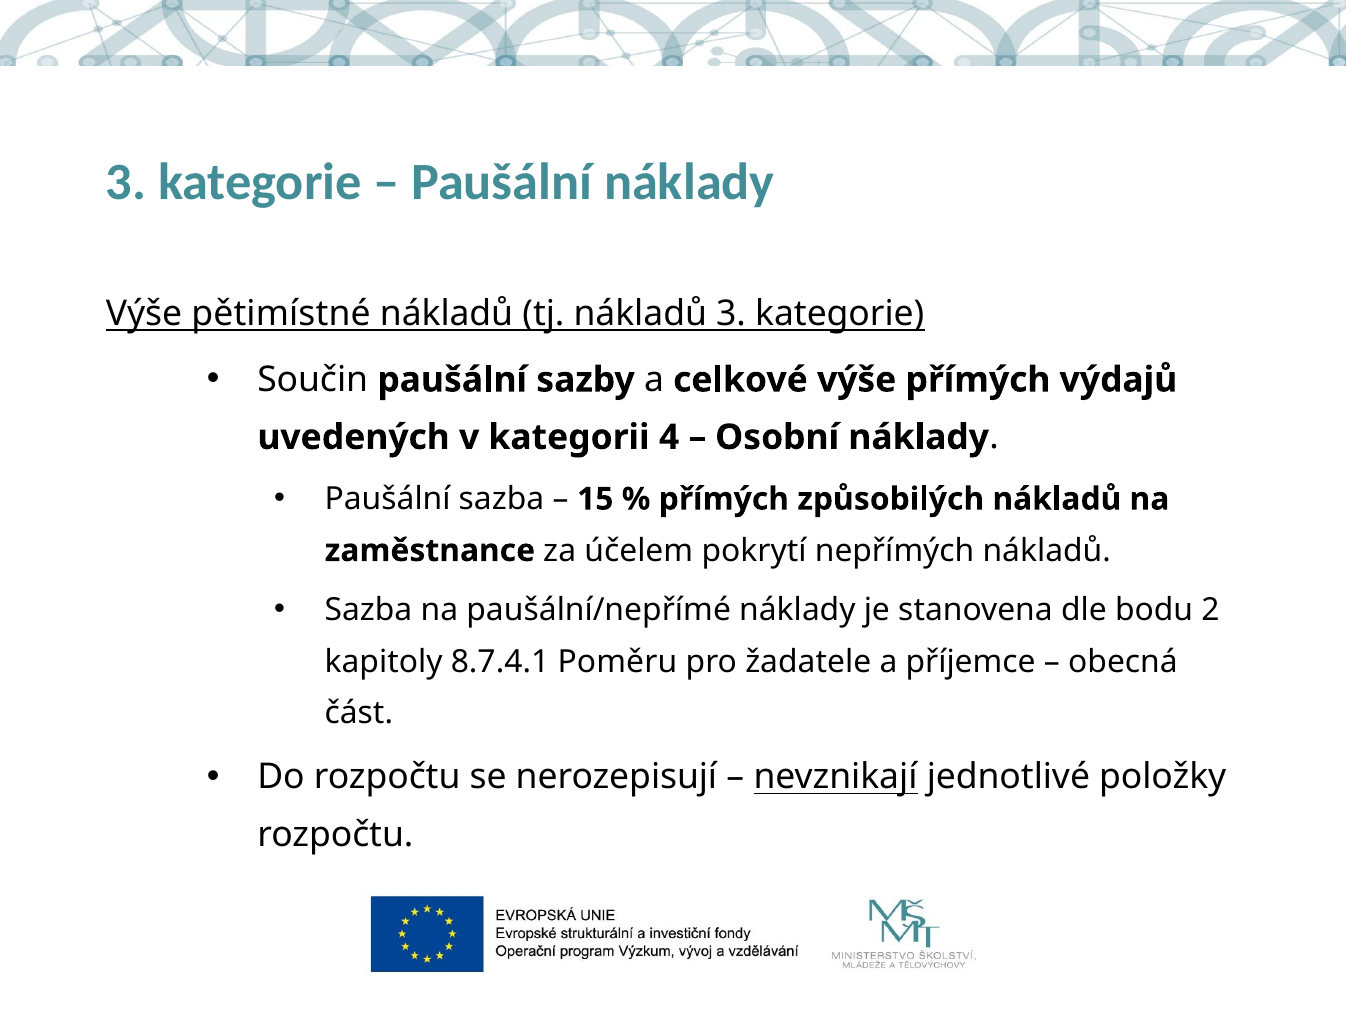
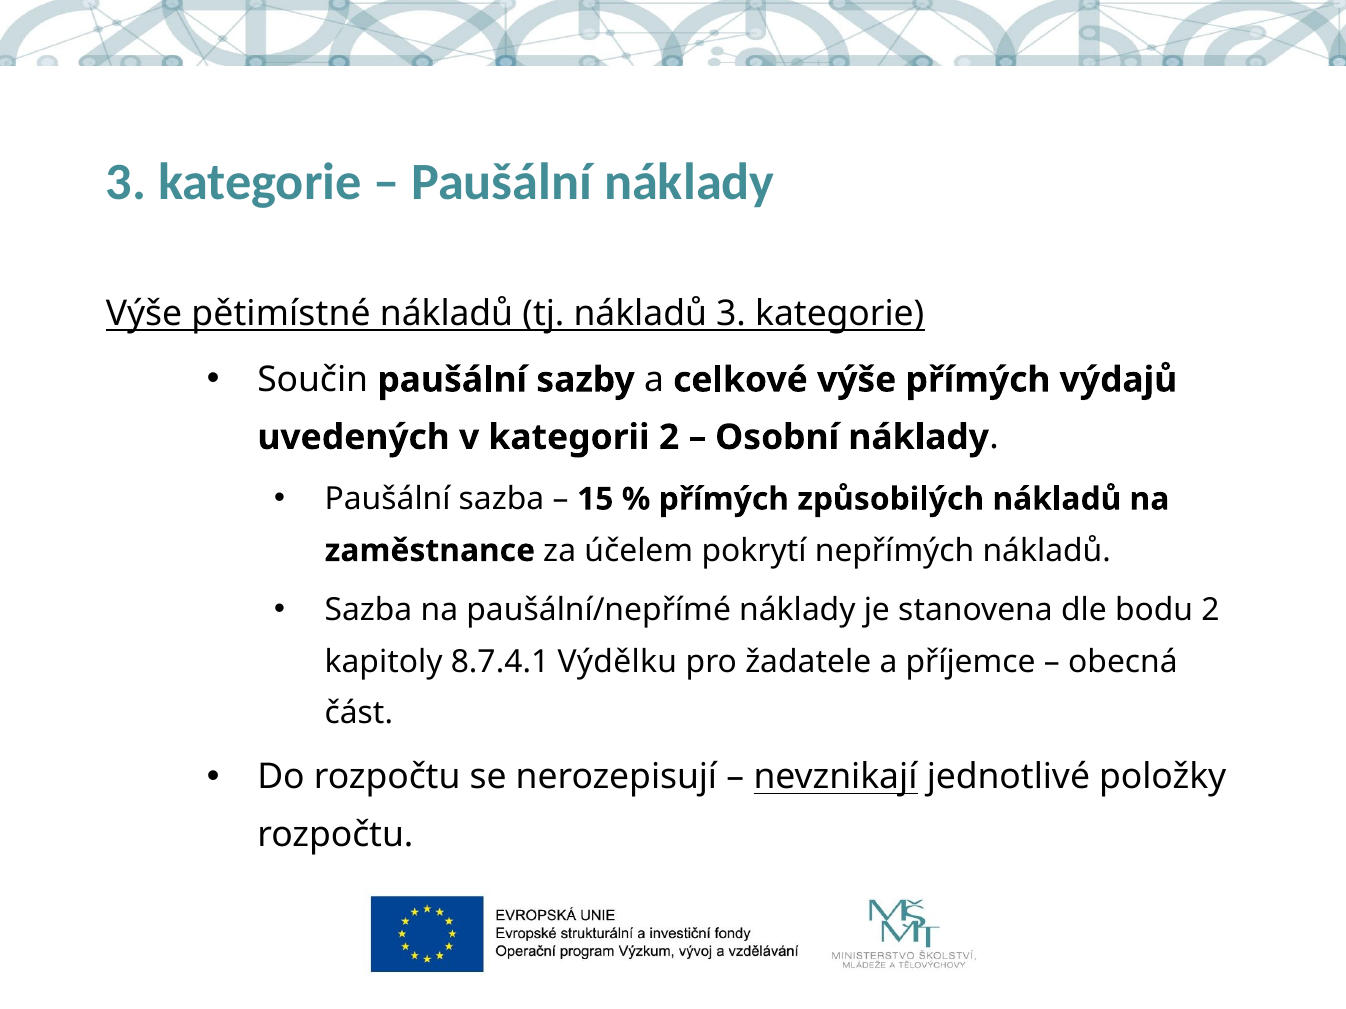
kategorii 4: 4 -> 2 (669, 437)
Poměru: Poměru -> Výdělku (617, 662)
